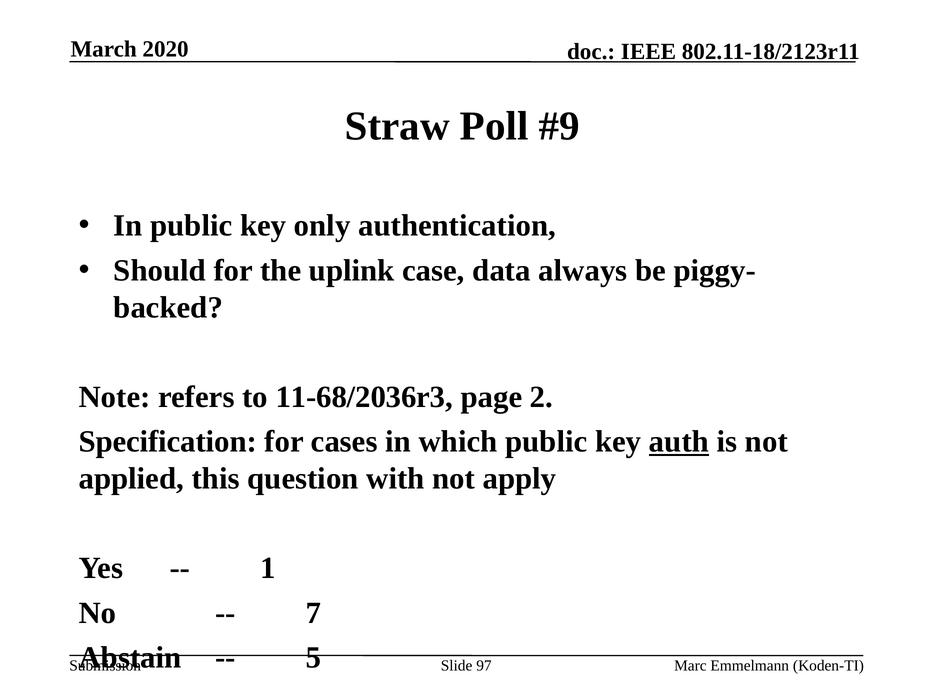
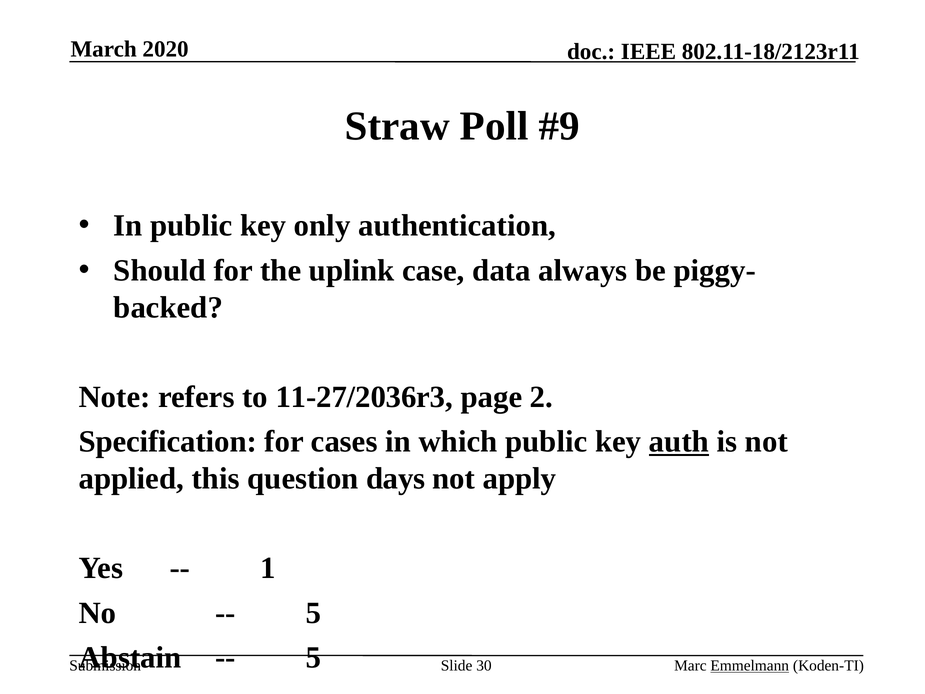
11-68/2036r3: 11-68/2036r3 -> 11-27/2036r3 (364, 397)
with: with -> days (396, 479)
7: 7 -> 5 (314, 613)
97: 97 -> 30 (484, 665)
Emmelmann underline: none -> present (750, 665)
